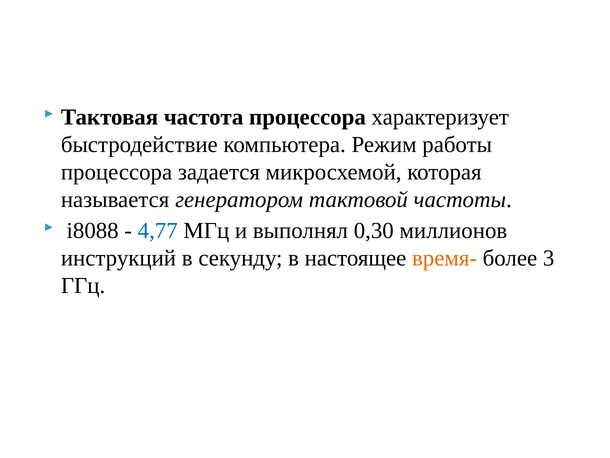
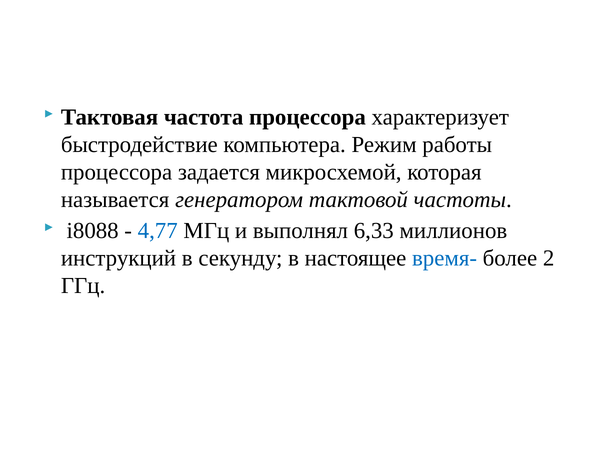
0,30: 0,30 -> 6,33 (374, 230)
время- colour: orange -> blue (445, 258)
3: 3 -> 2 (549, 258)
